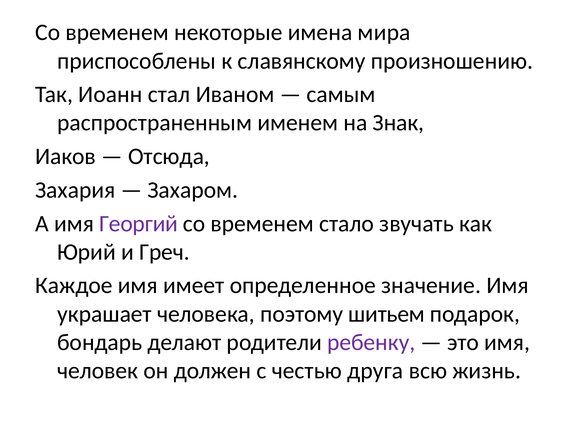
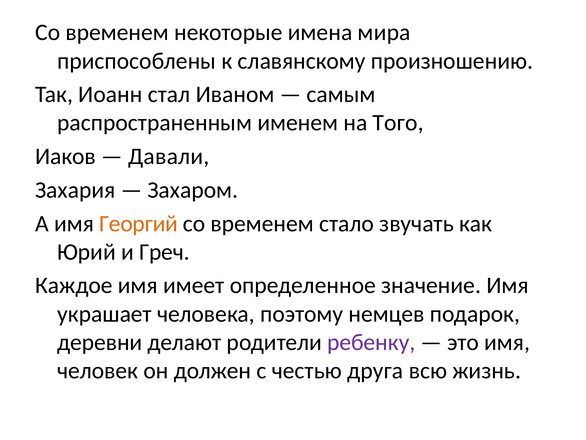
Знак: Знак -> Того (398, 123)
Отсюда: Отсюда -> Давали (169, 156)
Георгий colour: purple -> orange (138, 223)
шитьем: шитьем -> немцев (386, 314)
бондарь: бондарь -> деревни (100, 342)
